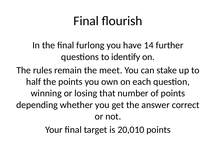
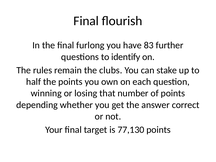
14: 14 -> 83 (149, 45)
meet: meet -> clubs (111, 70)
20,010: 20,010 -> 77,130 (131, 130)
